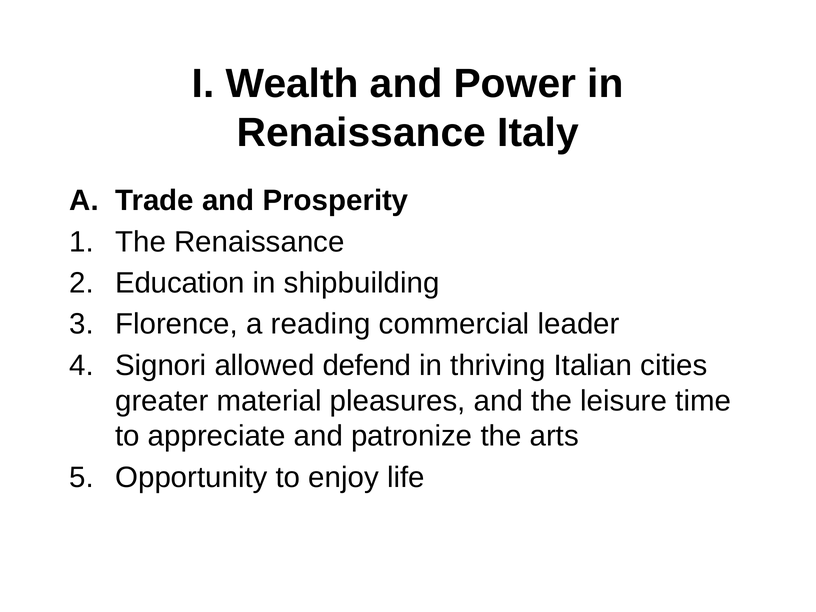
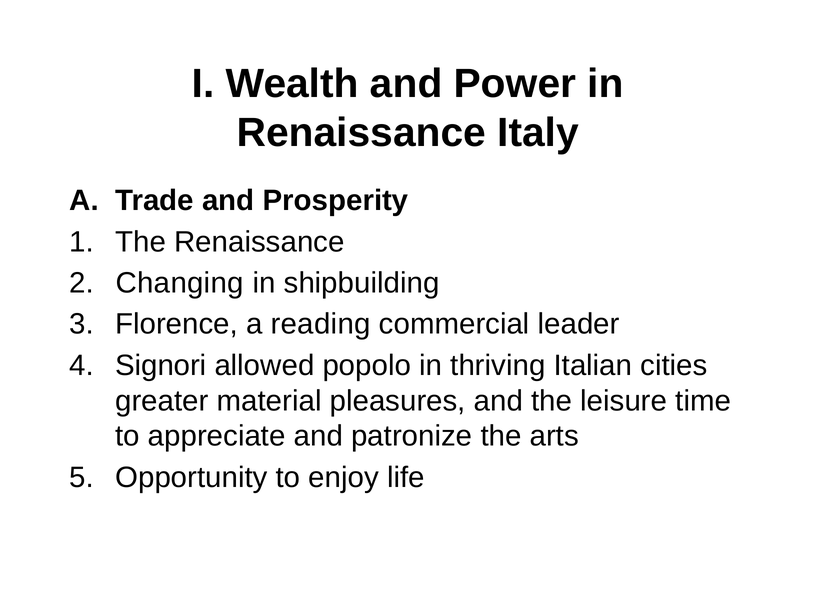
Education: Education -> Changing (180, 283)
defend: defend -> popolo (367, 365)
